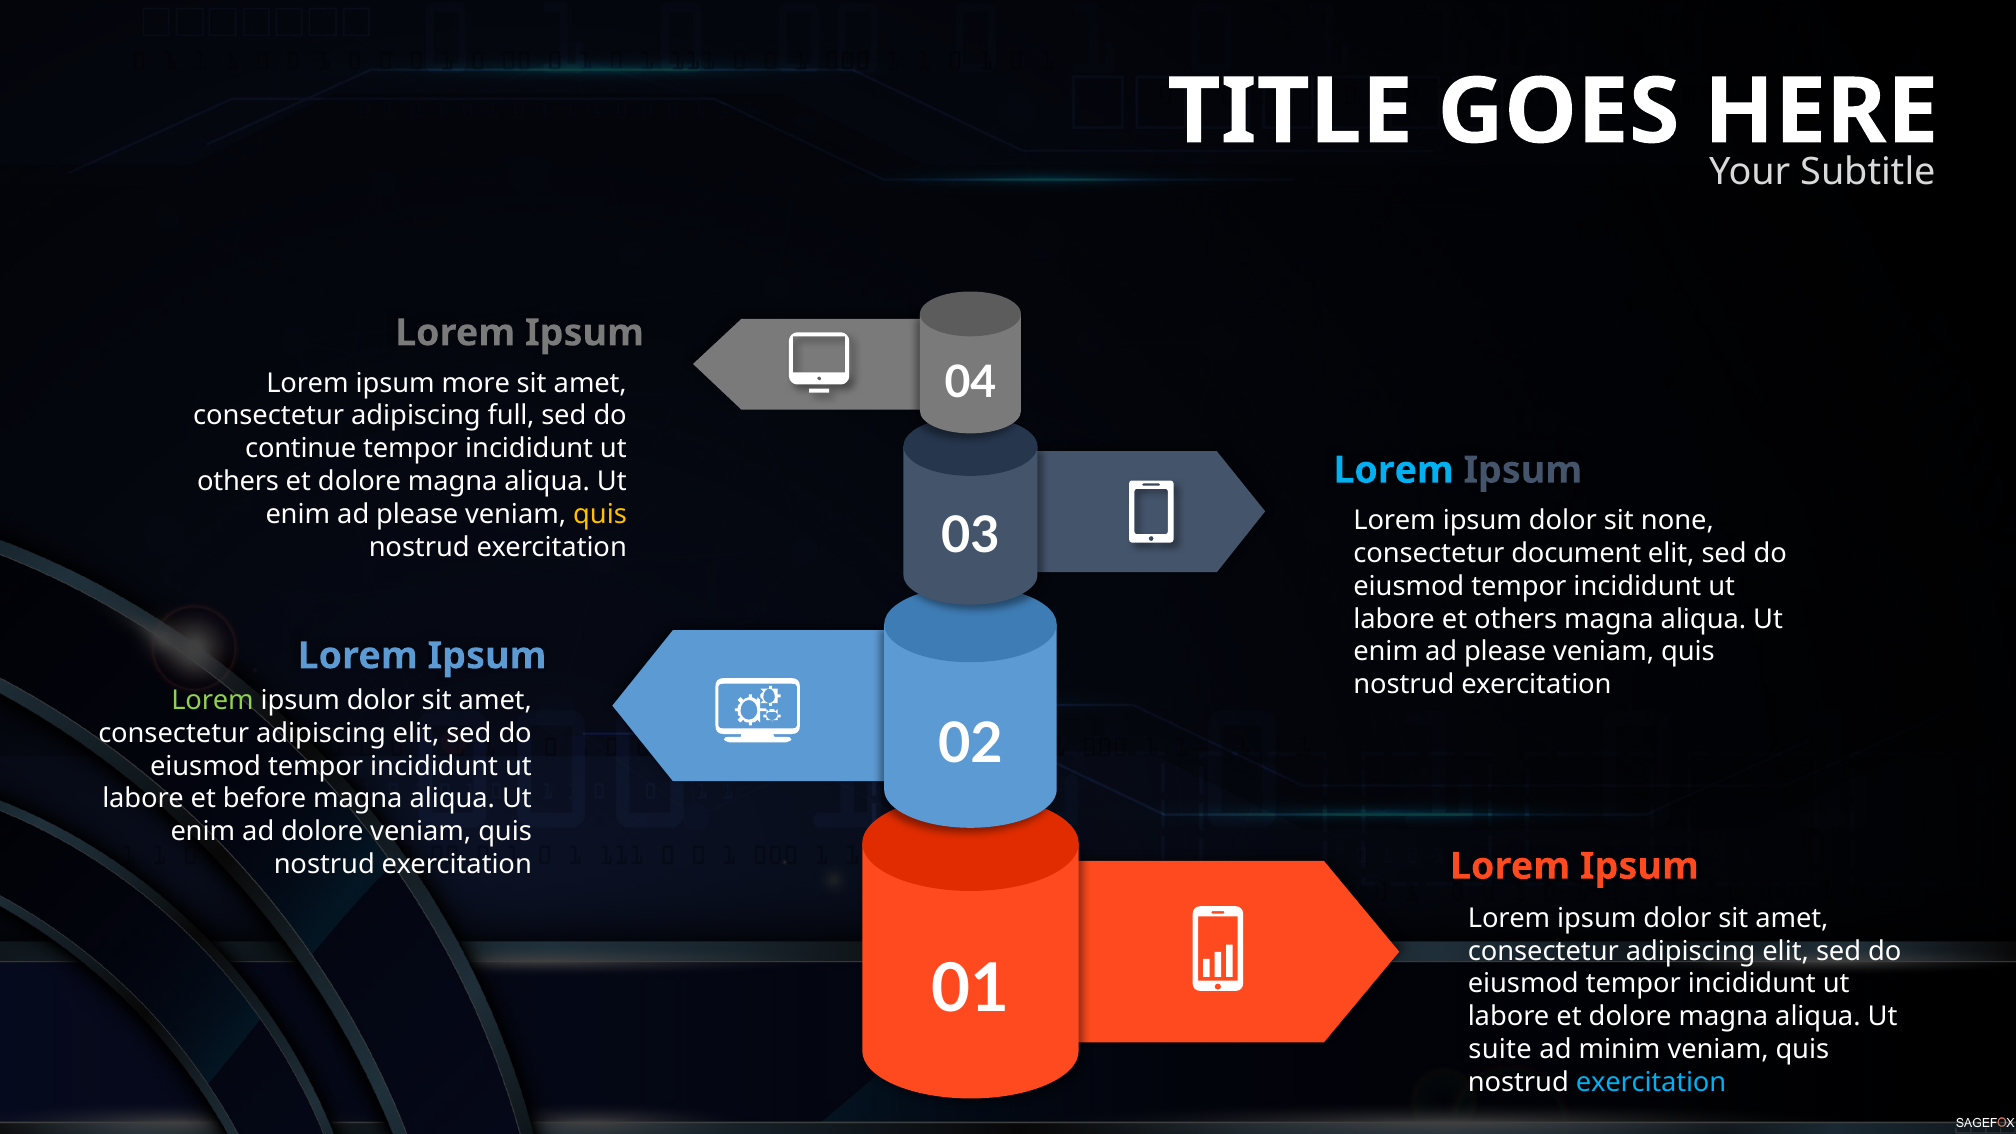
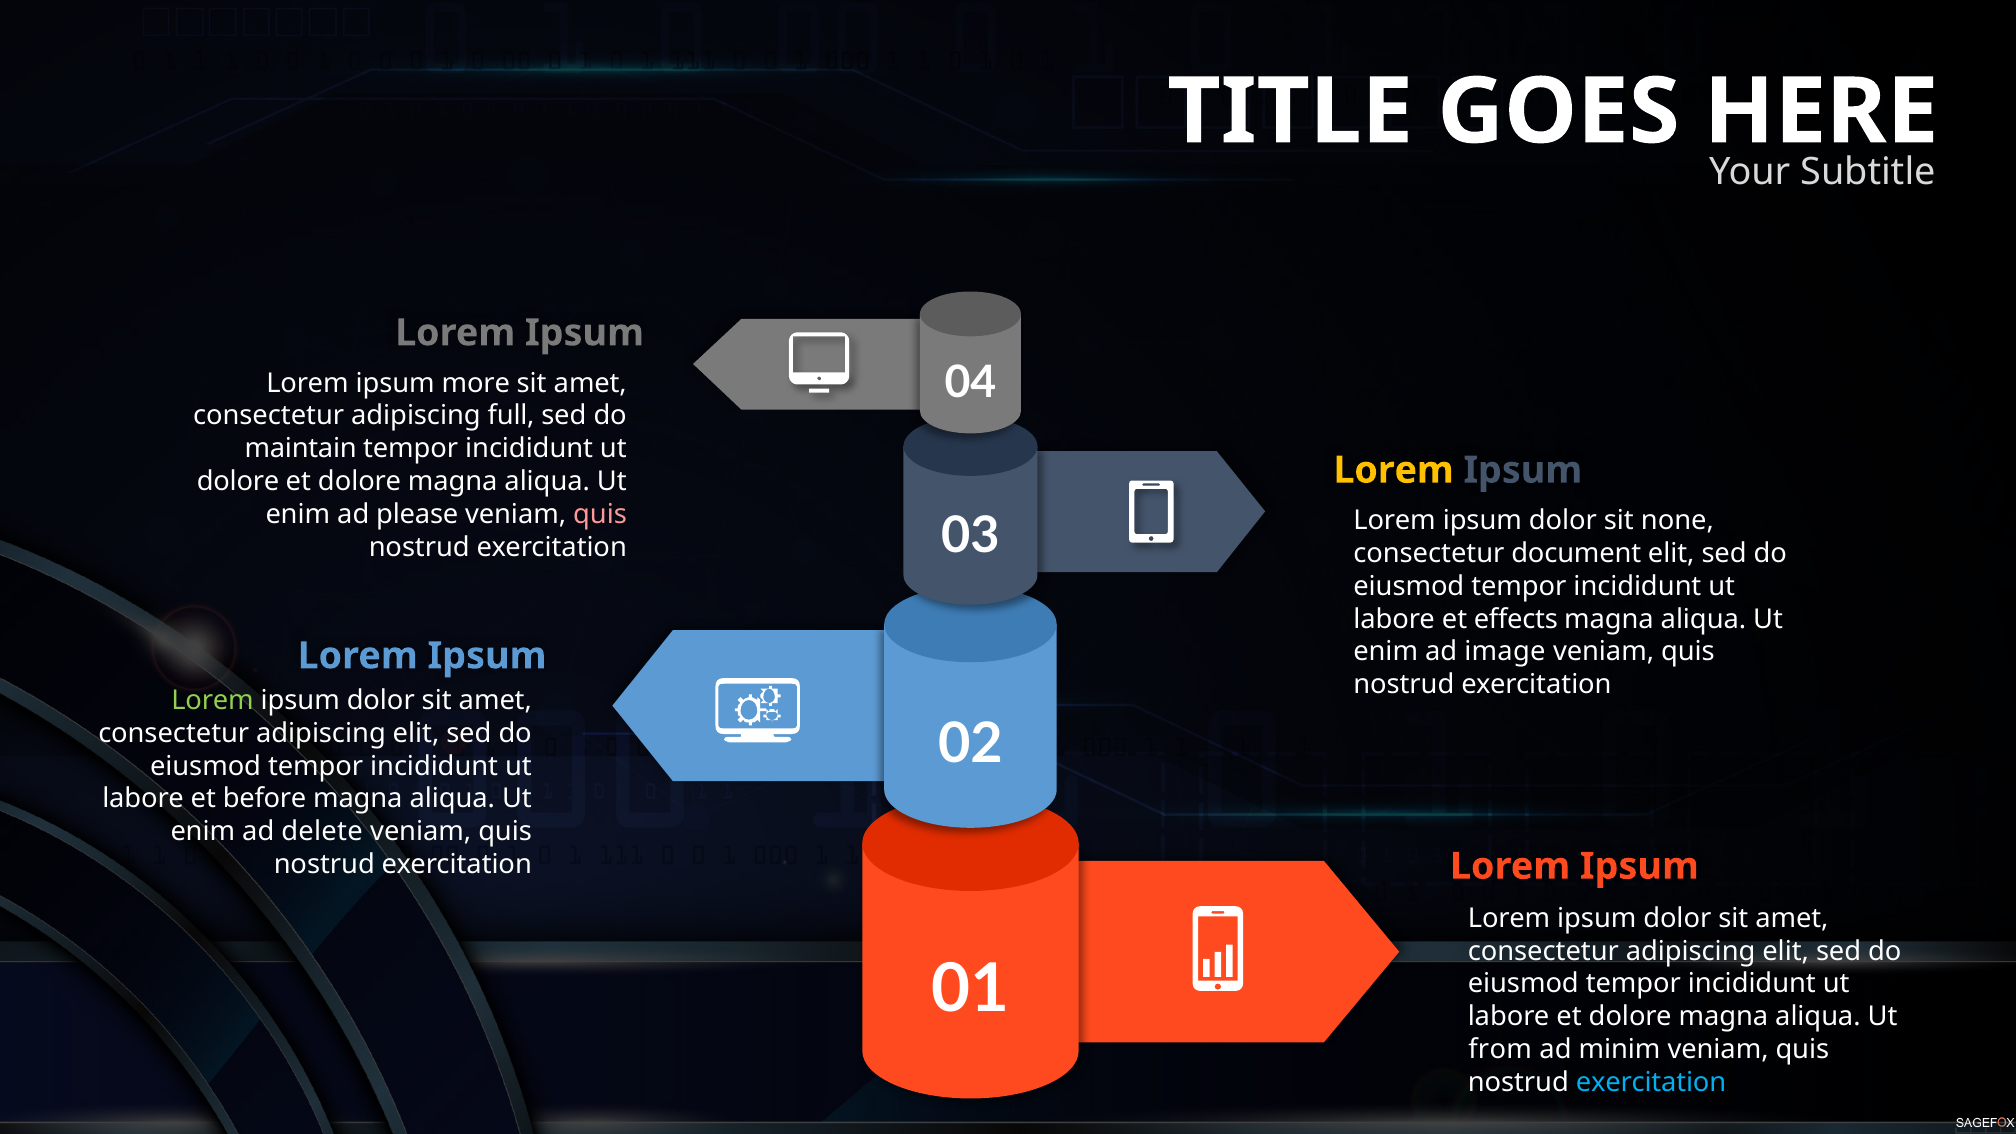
continue: continue -> maintain (301, 449)
Lorem colour: light blue -> yellow (1394, 470)
others: others -> dolore (238, 482)
quis colour: yellow -> pink (600, 514)
et others: others -> effects (1516, 619)
please: please -> image (1505, 652)
ad dolore: dolore -> delete (322, 832)
suite: suite -> from (1500, 1050)
